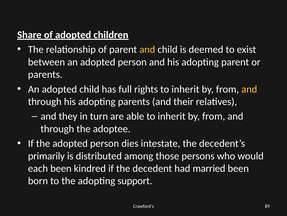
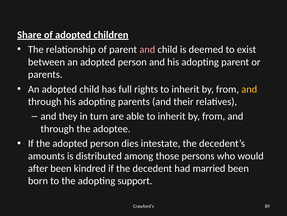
and colour: yellow -> pink (147, 49)
primarily: primarily -> amounts (46, 155)
each: each -> after (38, 168)
